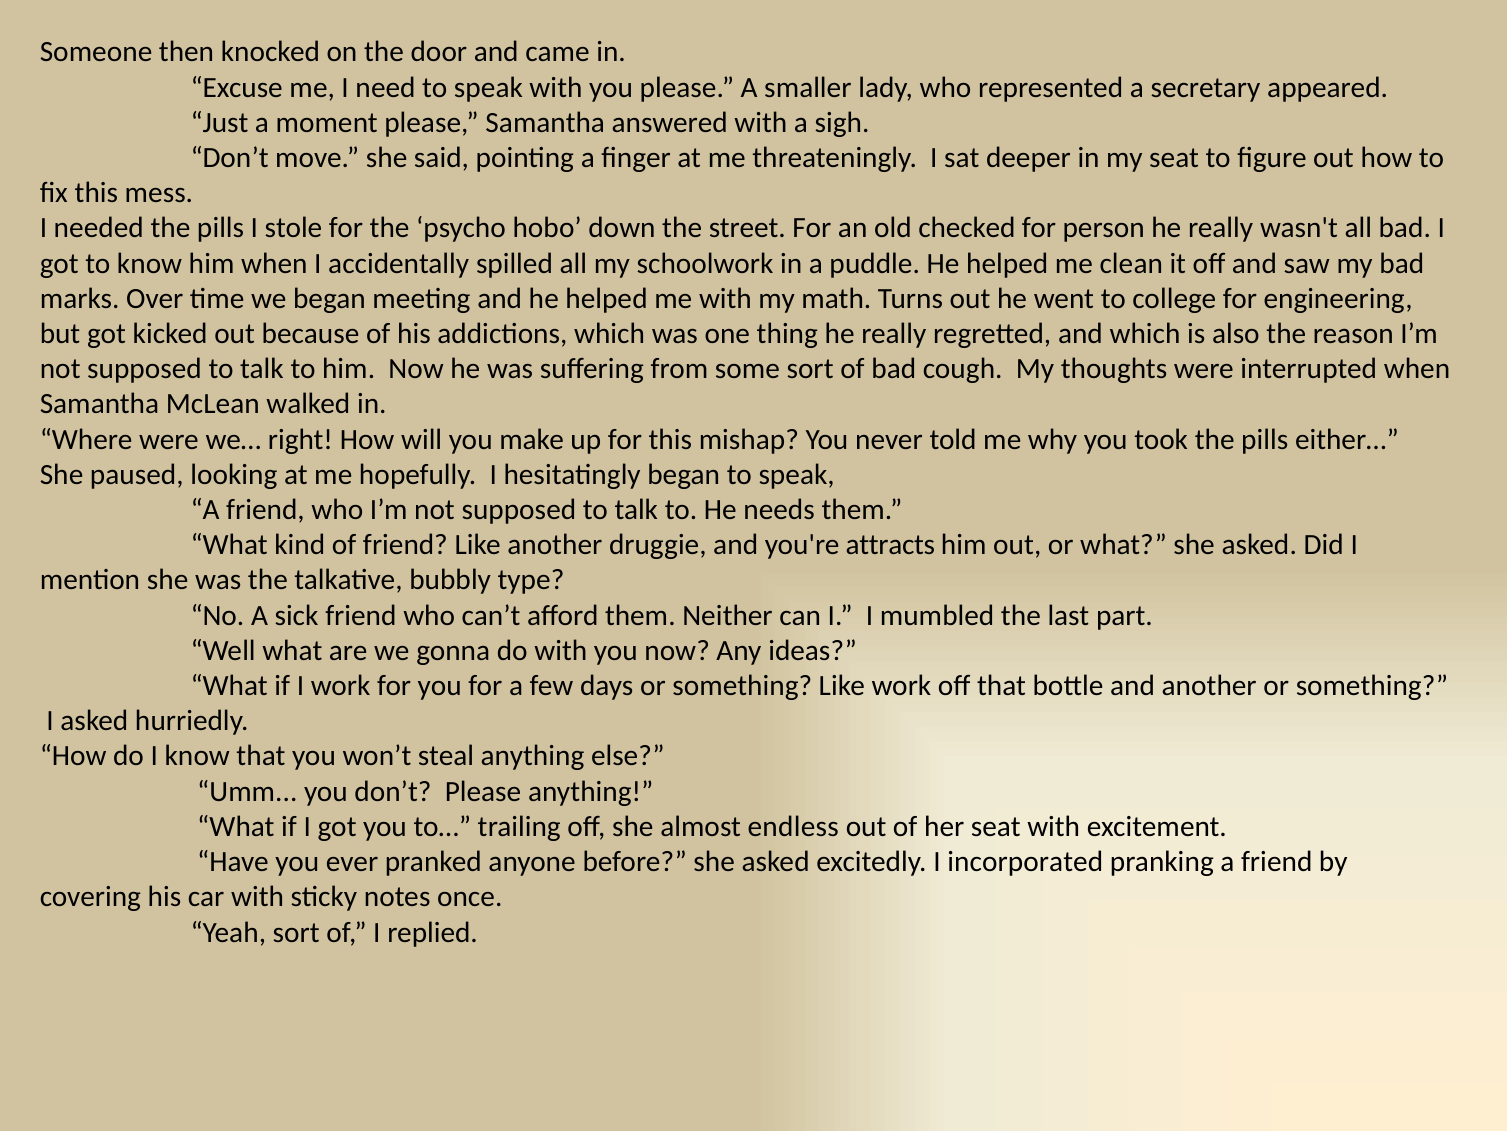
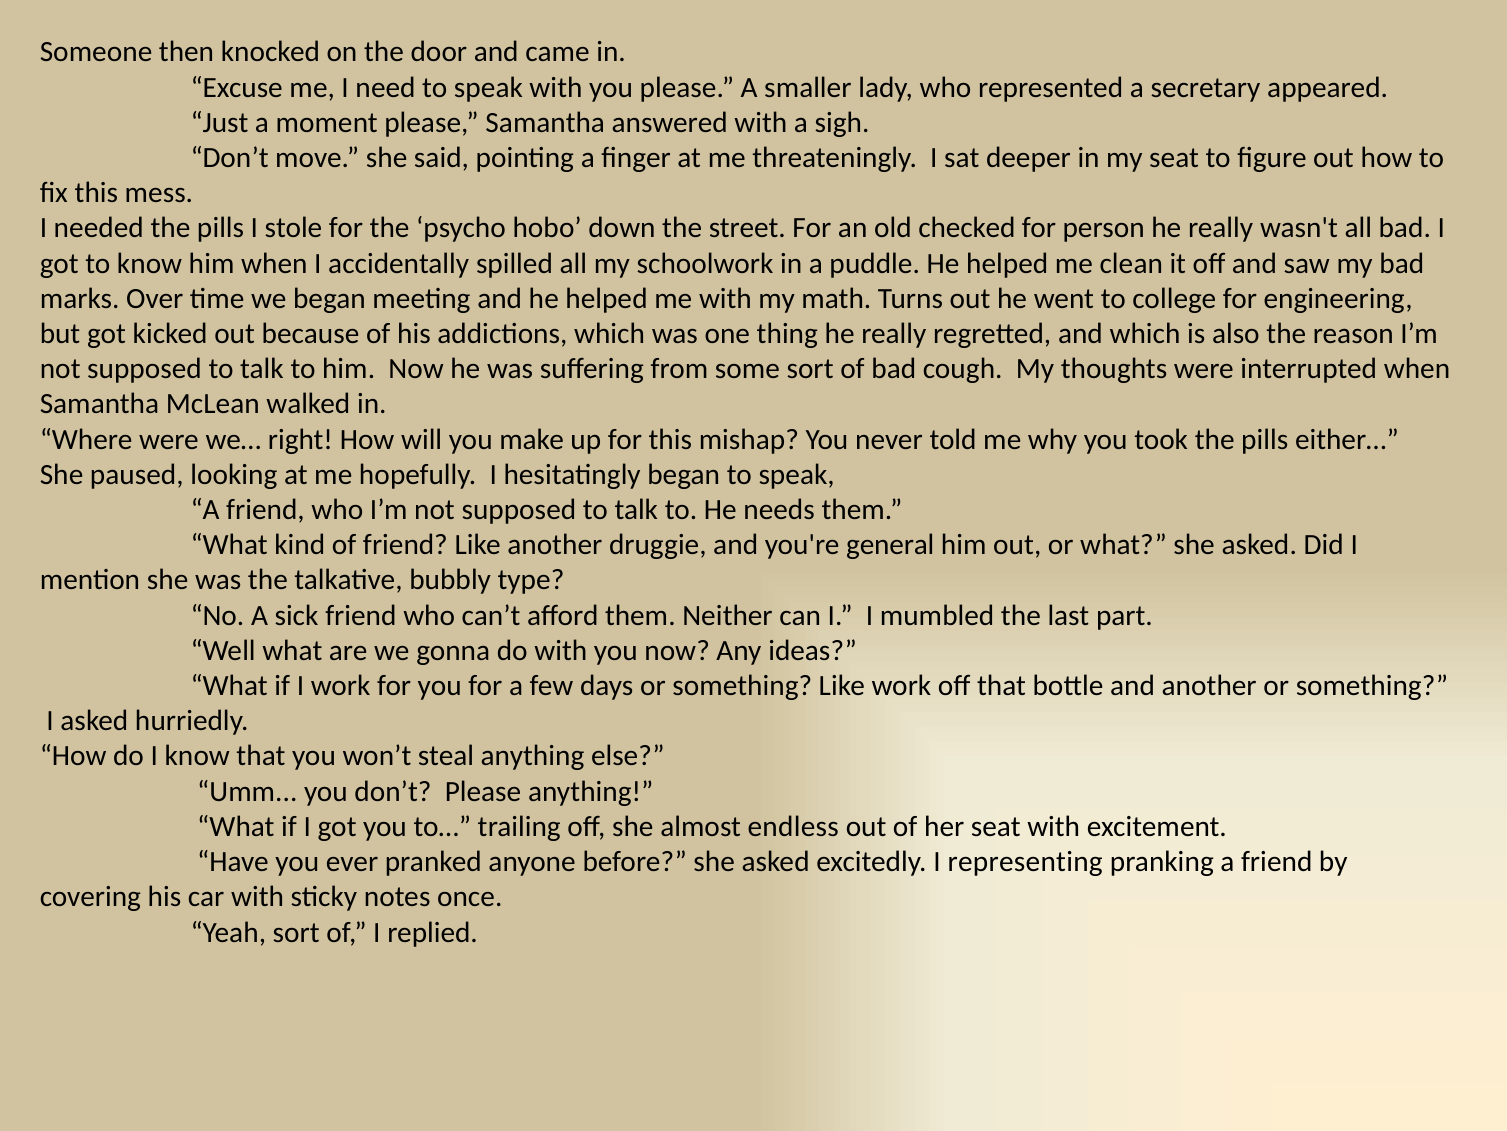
attracts: attracts -> general (890, 545)
incorporated: incorporated -> representing (1025, 861)
